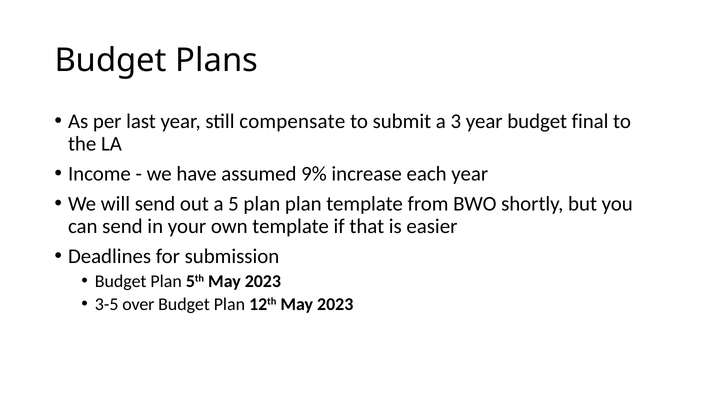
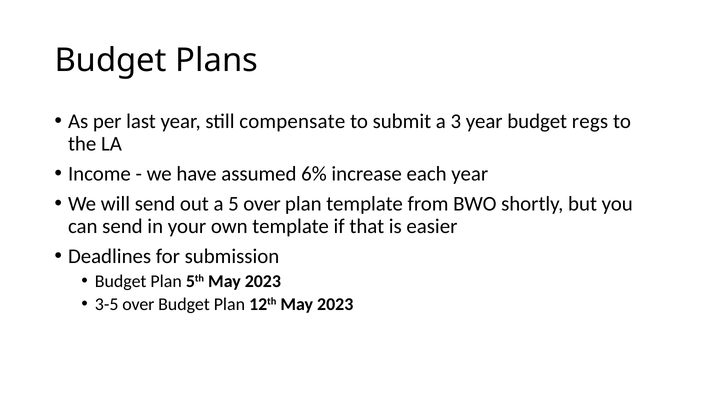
final: final -> regs (590, 121)
9%: 9% -> 6% (314, 174)
5 plan: plan -> over (262, 204)
